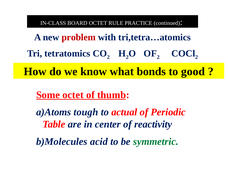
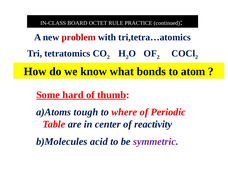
good: good -> atom (193, 72)
Some octet: octet -> hard (73, 95)
actual: actual -> where (124, 112)
symmetric colour: green -> purple (156, 142)
